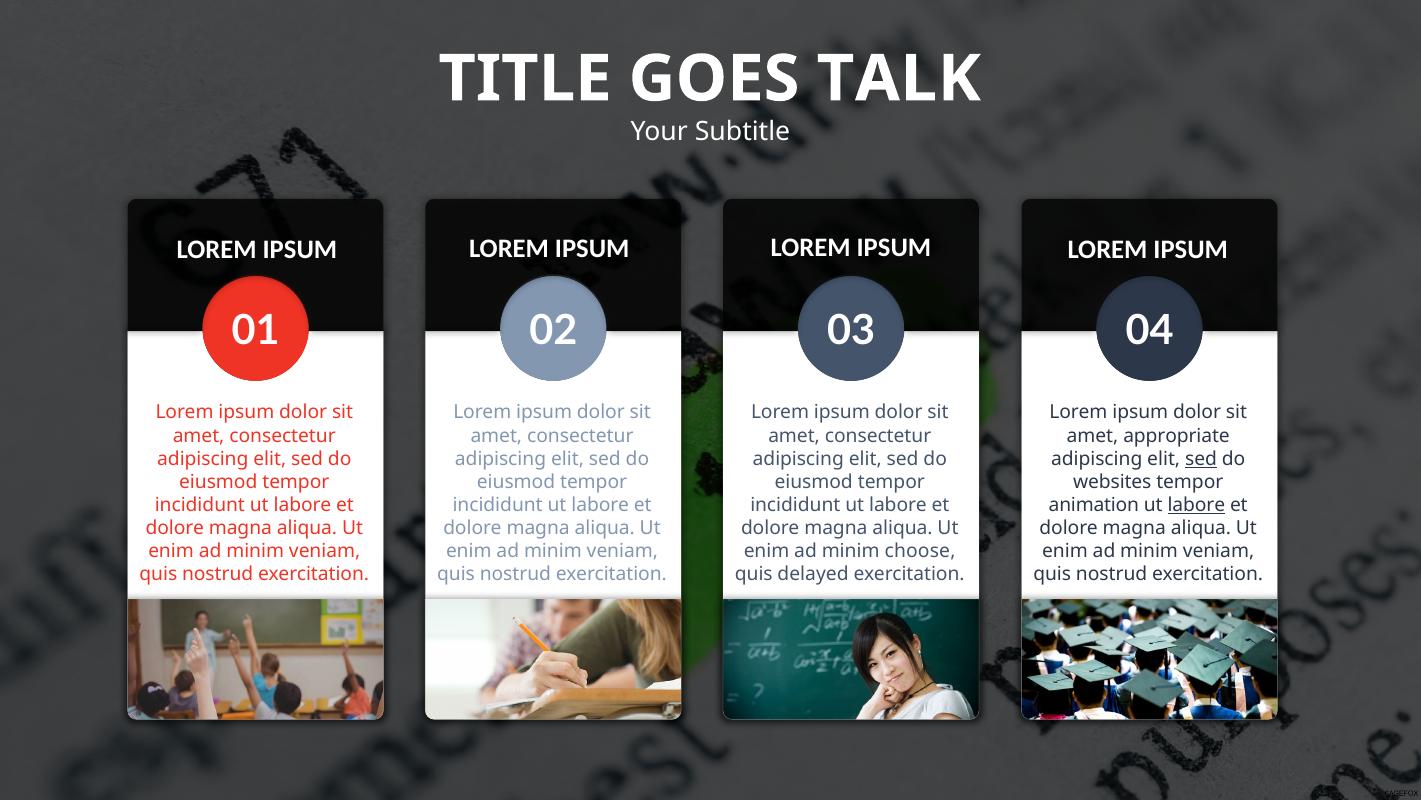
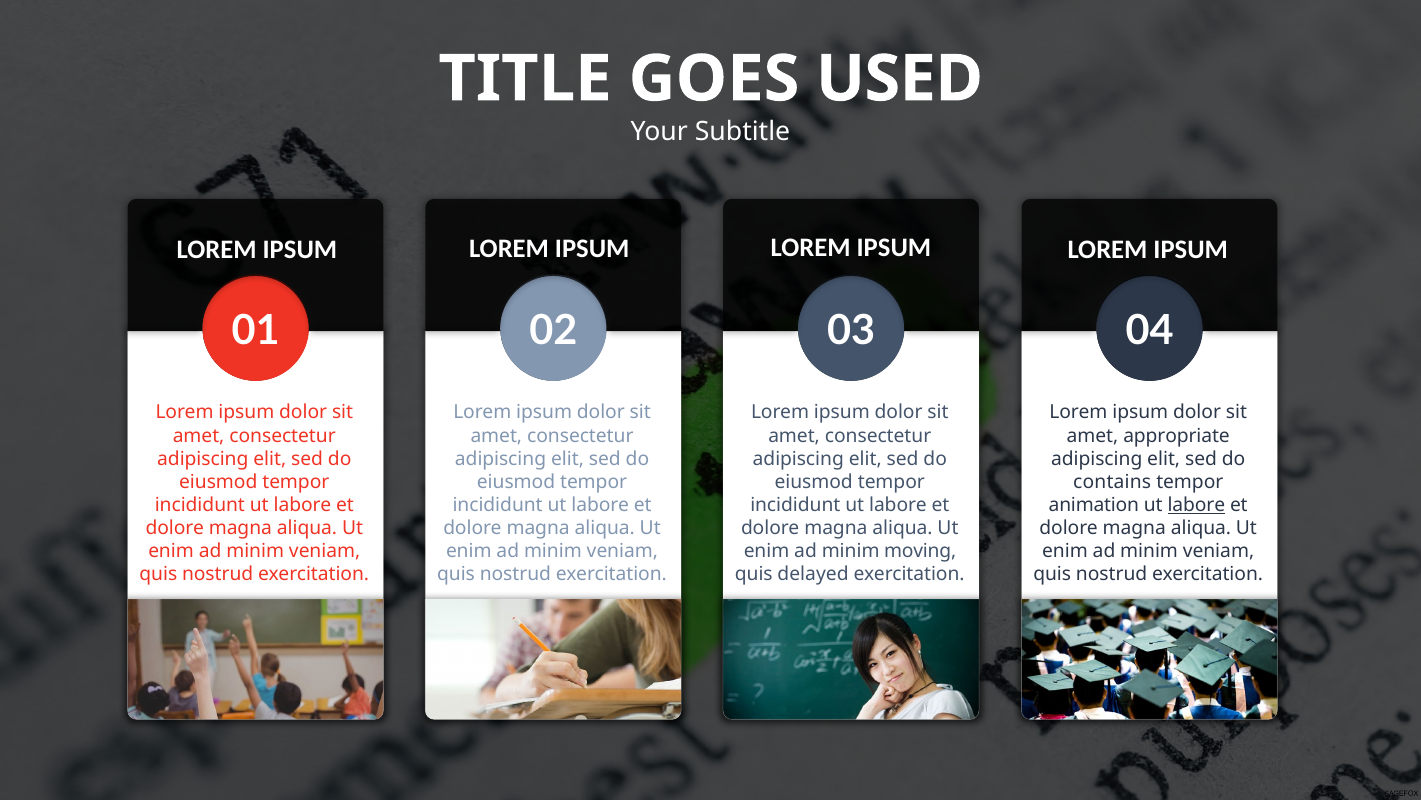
TALK: TALK -> USED (899, 79)
sed underline: present -> none (1201, 458)
websites: websites -> contains (1112, 482)
choose: choose -> moving (920, 551)
